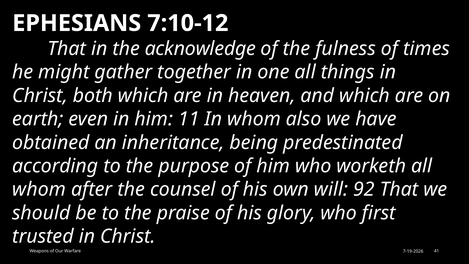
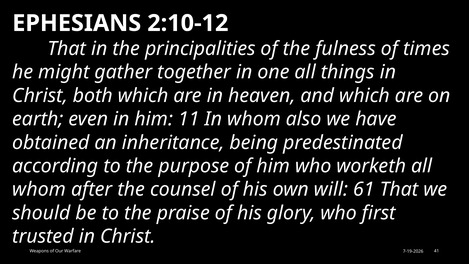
7:10-12: 7:10-12 -> 2:10-12 (188, 23)
acknowledge: acknowledge -> principalities (200, 49)
92: 92 -> 61 (364, 189)
